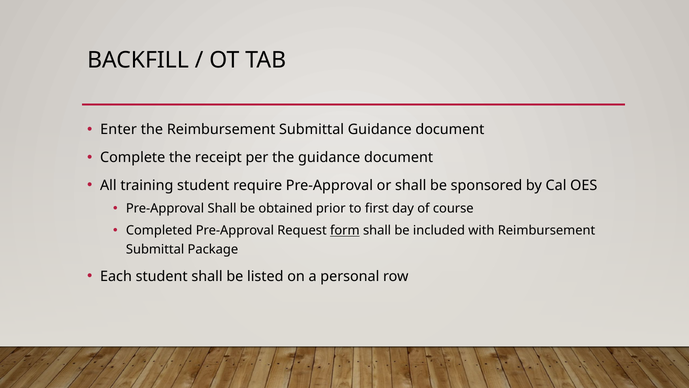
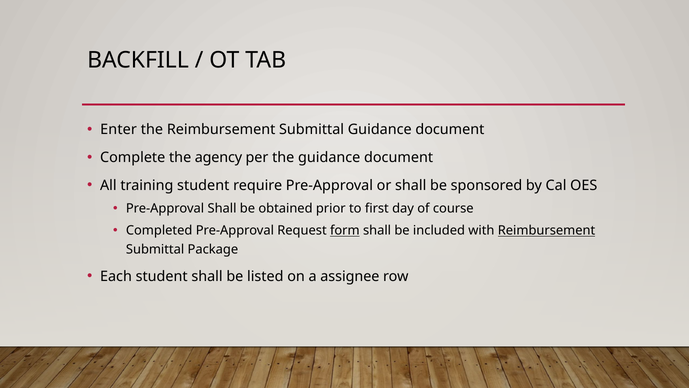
receipt: receipt -> agency (218, 157)
Reimbursement underline: none -> present (547, 230)
personal: personal -> assignee (350, 276)
